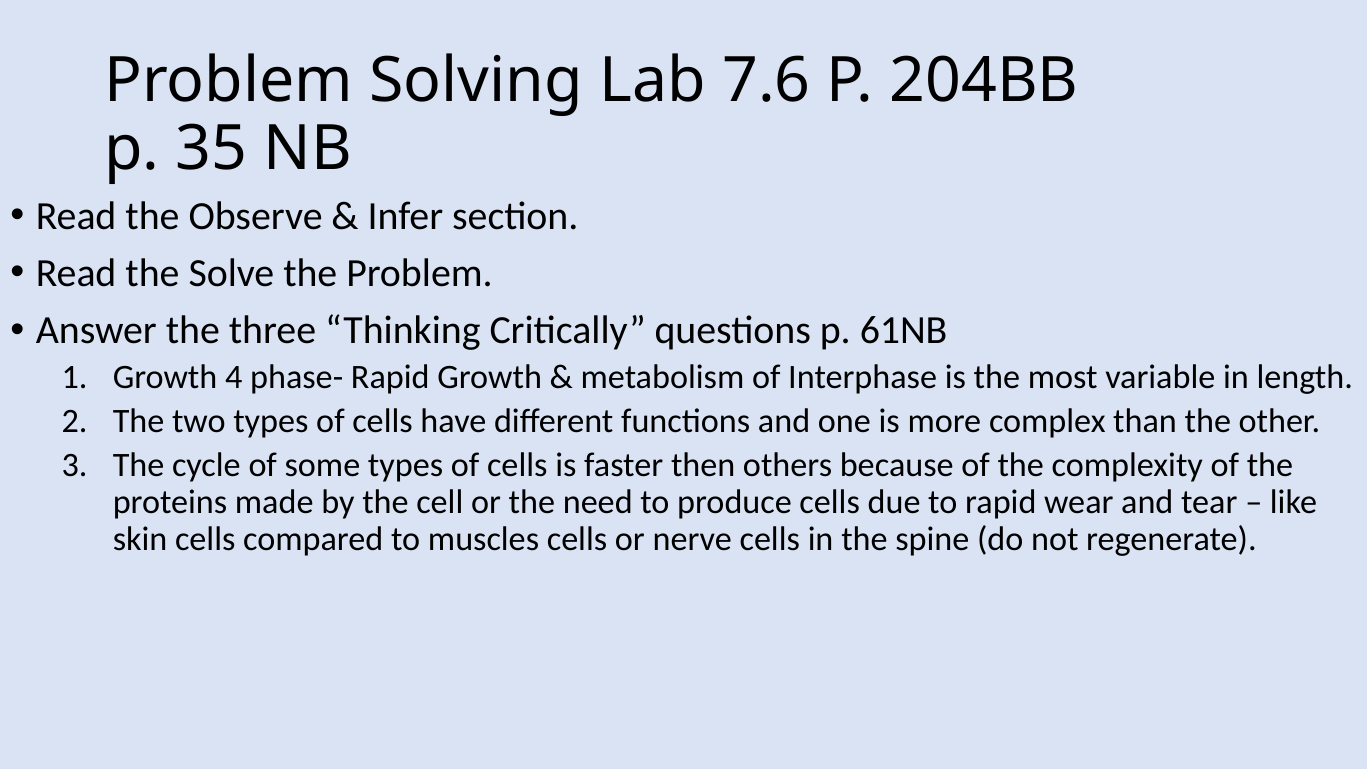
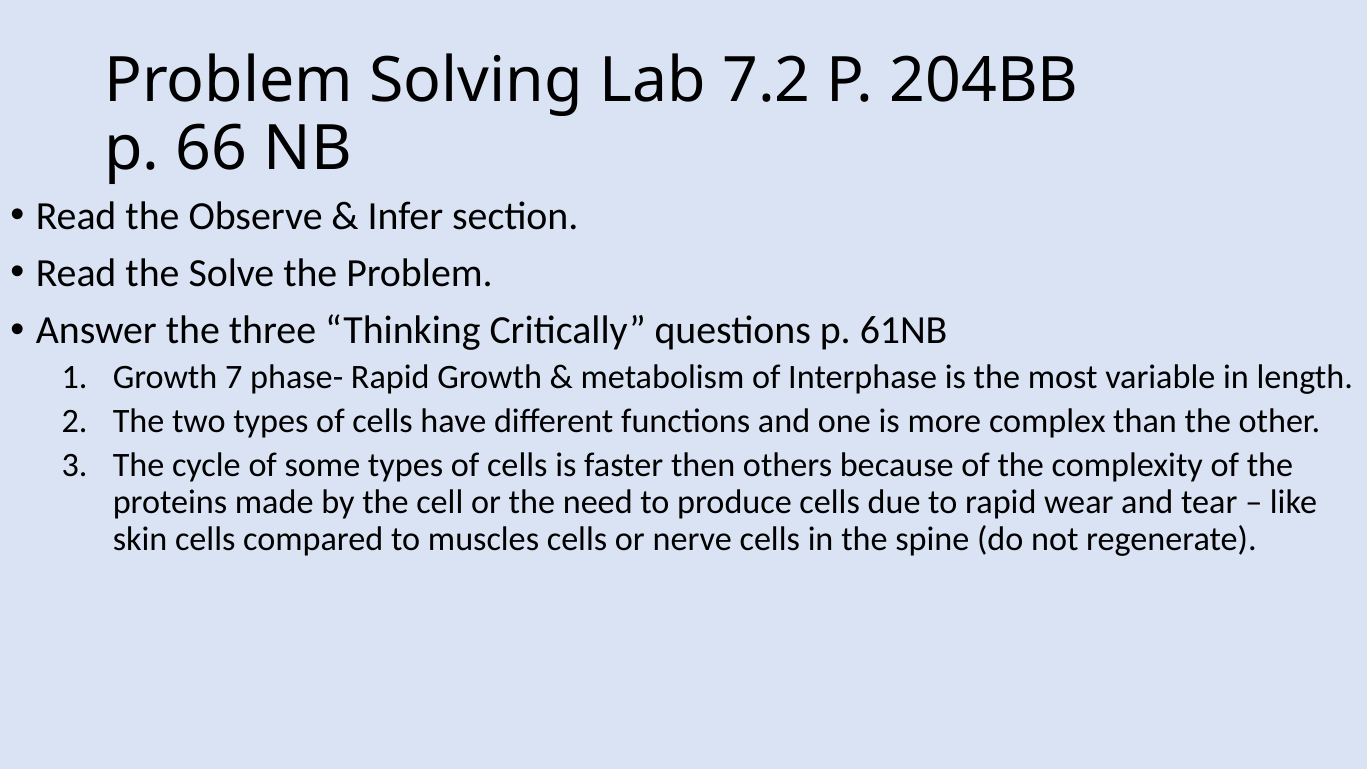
7.6: 7.6 -> 7.2 (766, 81)
35: 35 -> 66 (212, 149)
4: 4 -> 7 (234, 378)
